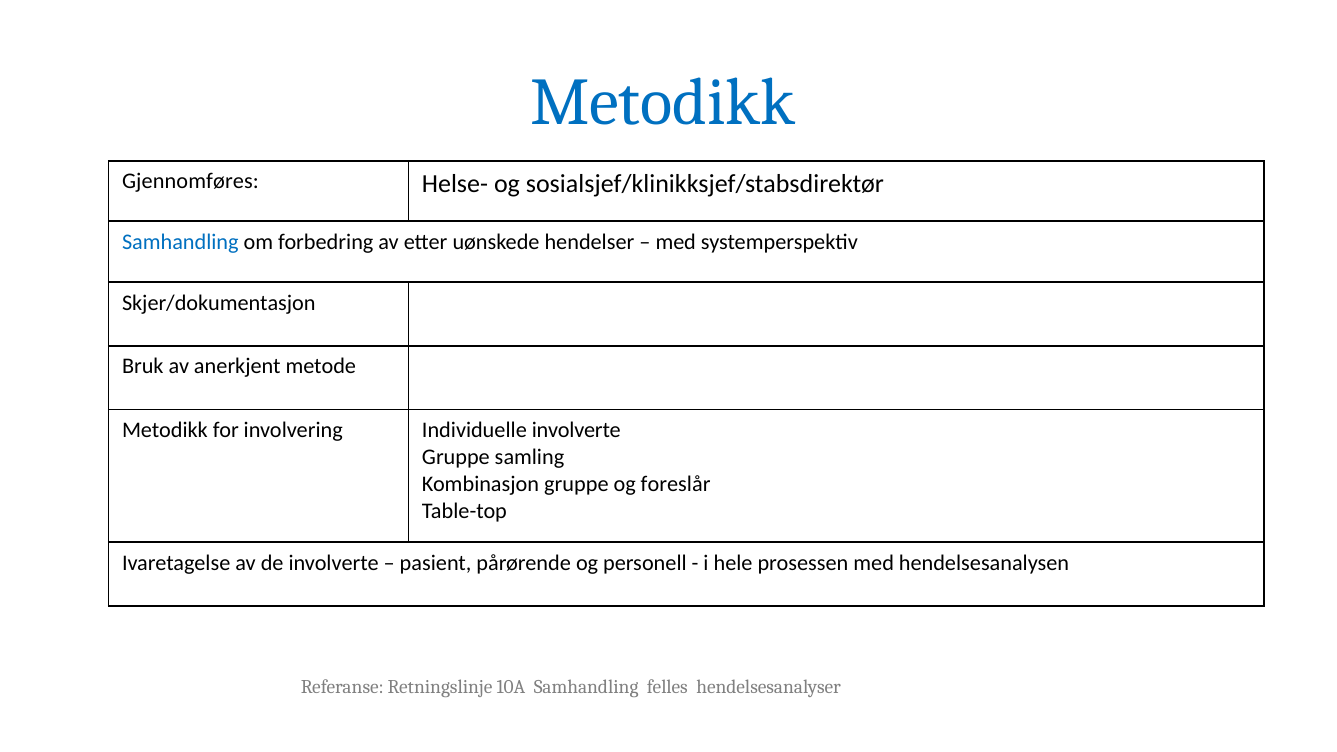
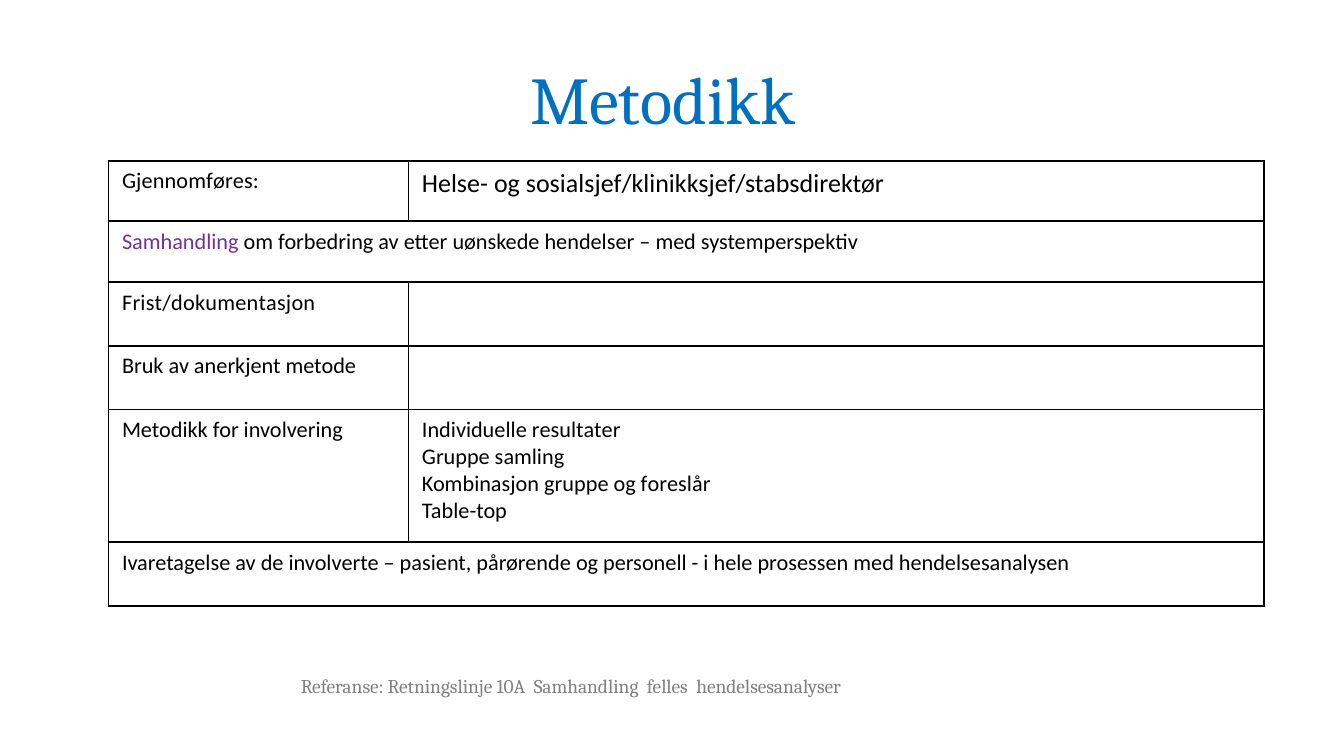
Samhandling colour: blue -> purple (180, 242)
Skjer/dokumentasjon: Skjer/dokumentasjon -> Frist/dokumentasjon (219, 303)
Individuelle involverte: involverte -> resultater (576, 430)
